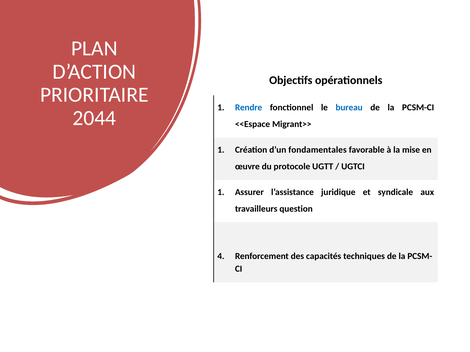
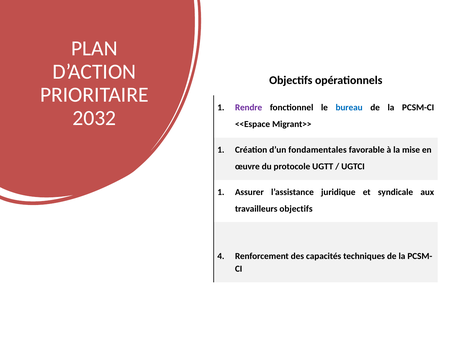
Rendre colour: blue -> purple (249, 108)
2044: 2044 -> 2032 (94, 118)
travailleurs question: question -> objectifs (296, 209)
